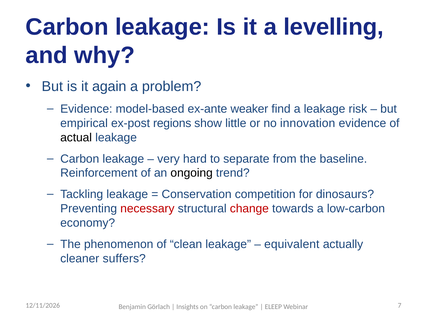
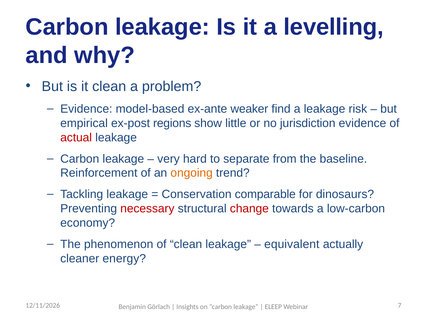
it again: again -> clean (109, 86)
innovation: innovation -> jurisdiction (308, 123)
actual colour: black -> red (76, 138)
ongoing colour: black -> orange (192, 173)
competition: competition -> comparable (265, 195)
suffers: suffers -> energy (124, 259)
